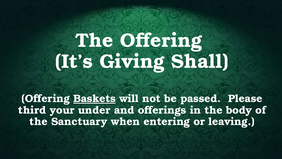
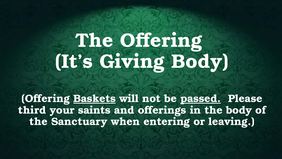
Giving Shall: Shall -> Body (200, 61)
passed underline: none -> present (201, 98)
under: under -> saints (94, 110)
